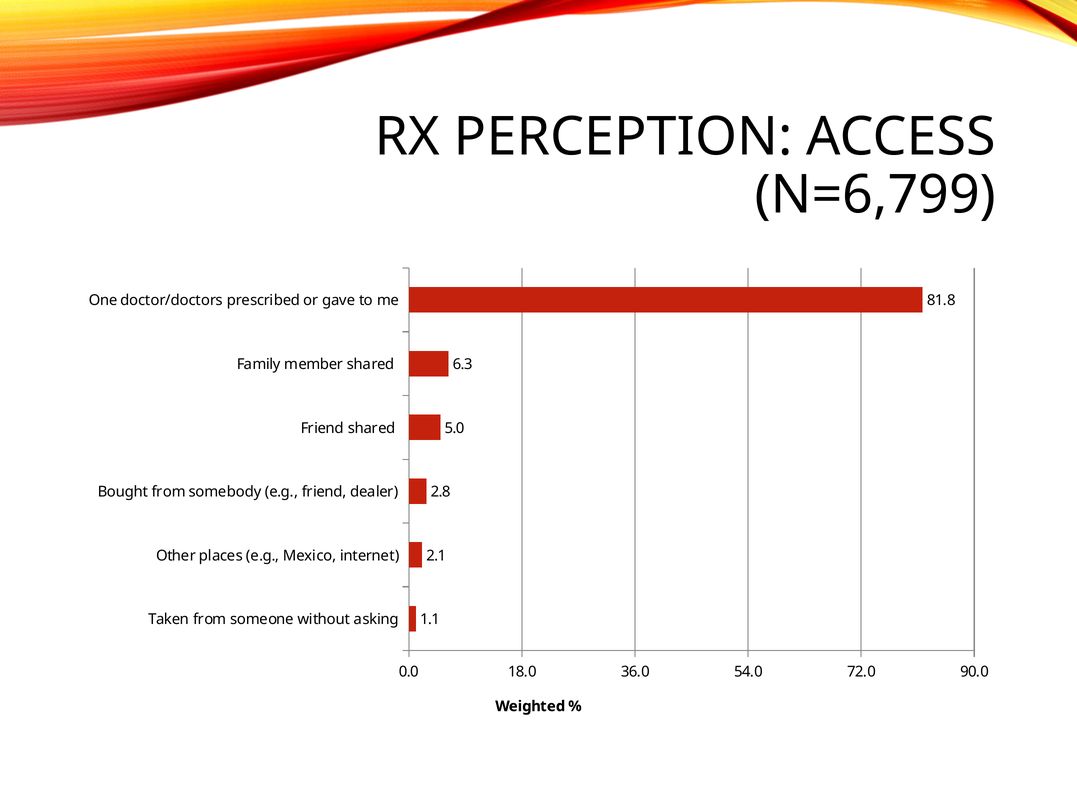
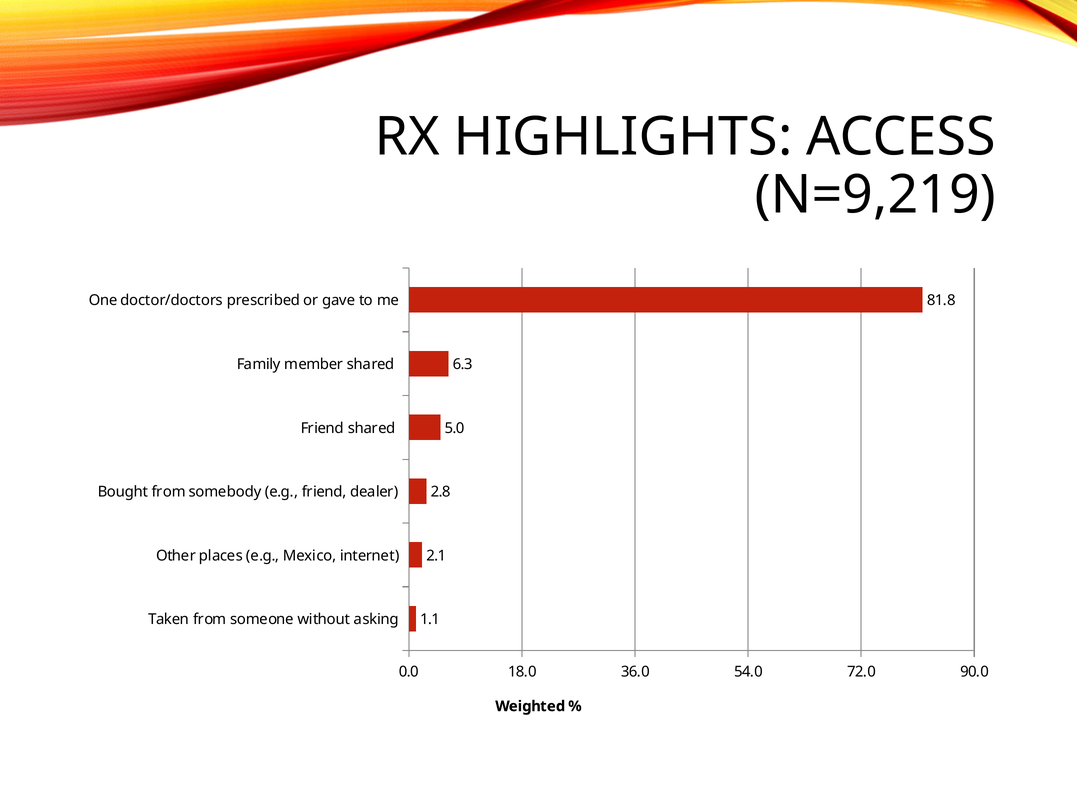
PERCEPTION: PERCEPTION -> HIGHLIGHTS (623, 137)
N=6,799: N=6,799 -> N=9,219 (875, 195)
